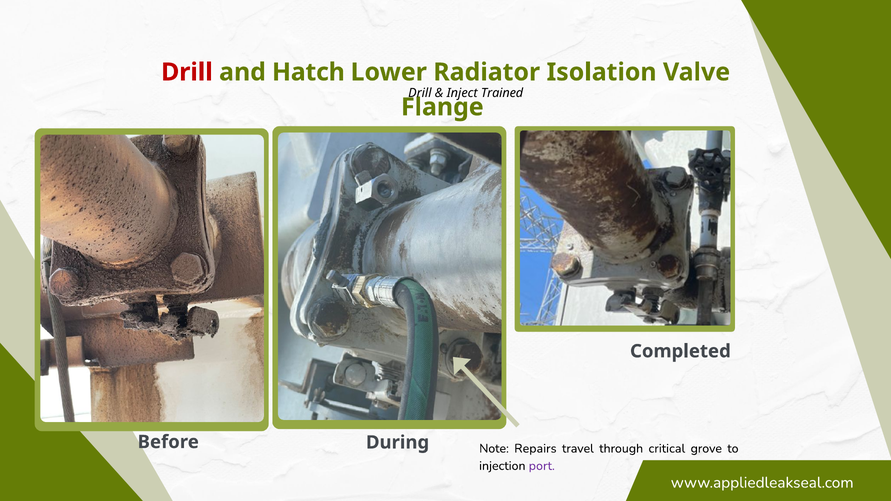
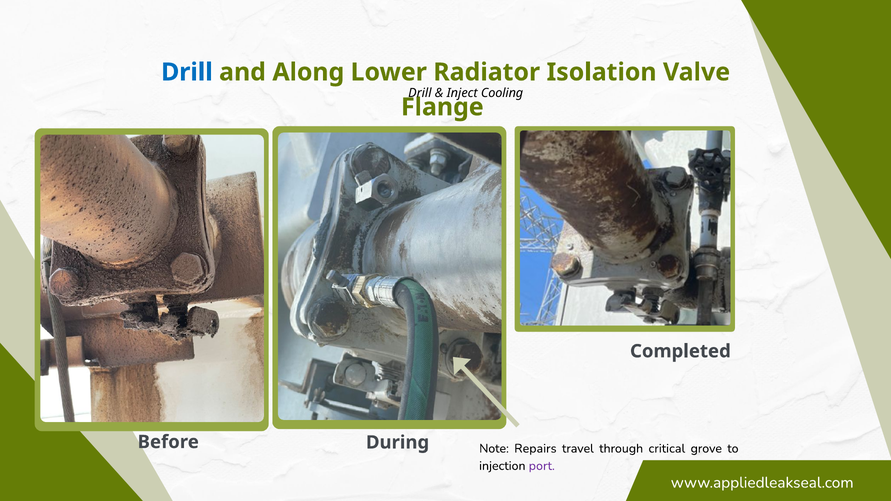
Drill colour: red -> blue (187, 72)
Hatch: Hatch -> Along (308, 72)
Trained: Trained -> Cooling (502, 93)
